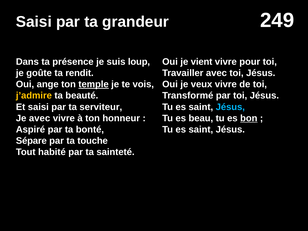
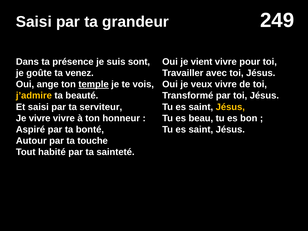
loup: loup -> sont (139, 62)
rendit: rendit -> venez (80, 73)
Jésus colour: light blue -> yellow (230, 107)
Je avec: avec -> vivre (40, 118)
bon underline: present -> none (249, 118)
Sépare: Sépare -> Autour (31, 141)
